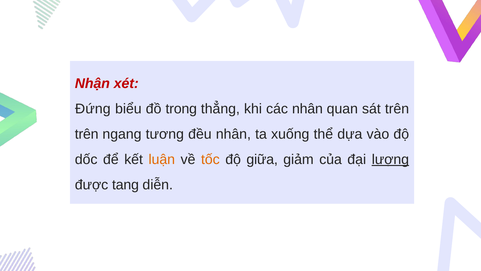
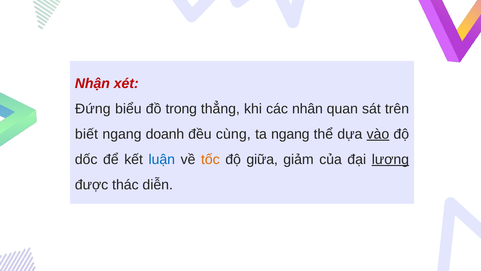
trên: trên -> biết (86, 134)
tương: tương -> doanh (165, 134)
đều nhân: nhân -> cùng (233, 134)
ta xuống: xuống -> ngang (290, 134)
vào underline: none -> present (378, 134)
luận colour: orange -> blue (162, 159)
tang: tang -> thác (125, 184)
